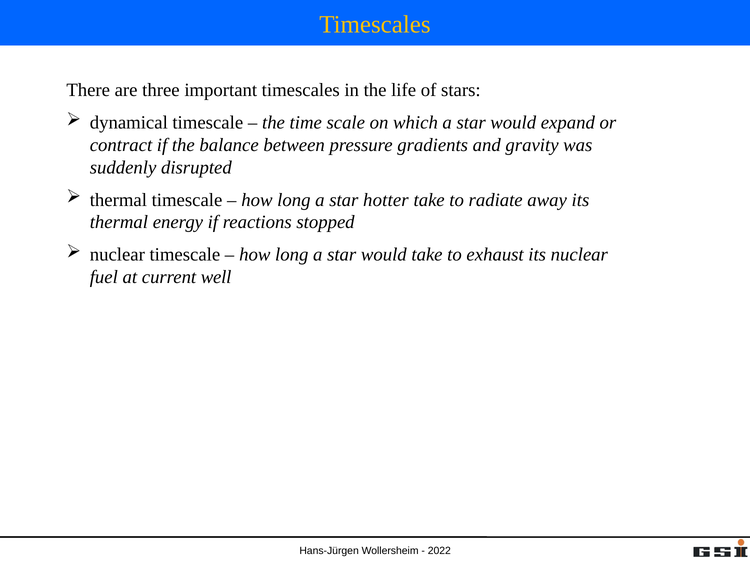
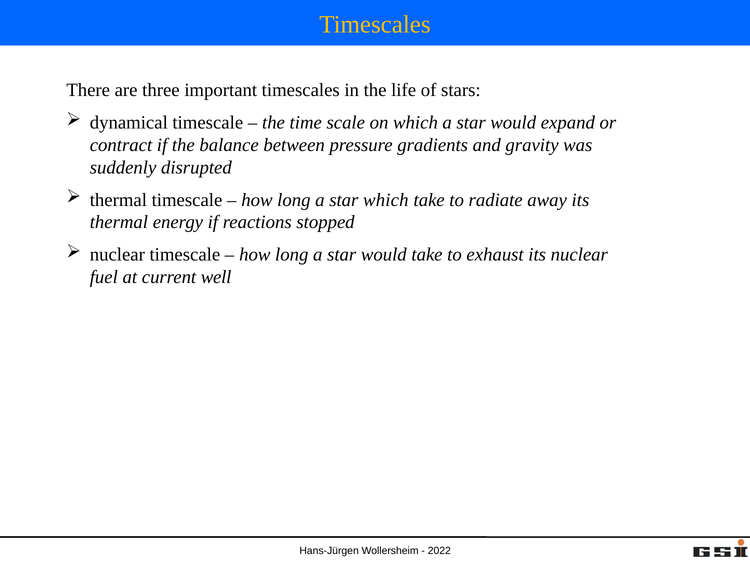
star hotter: hotter -> which (386, 200)
